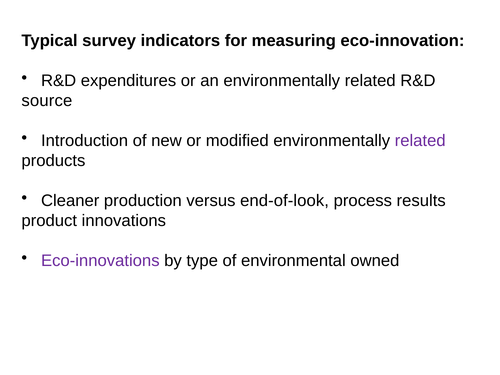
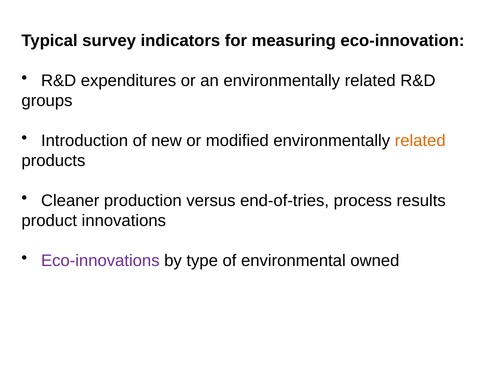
source: source -> groups (47, 101)
related colour: purple -> orange (420, 141)
end-of-look: end-of-look -> end-of-tries (285, 201)
